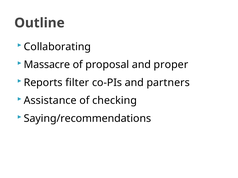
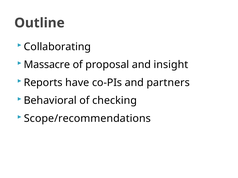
proper: proper -> insight (171, 65)
filter: filter -> have (77, 83)
Assistance: Assistance -> Behavioral (50, 101)
Saying/recommendations: Saying/recommendations -> Scope/recommendations (87, 119)
